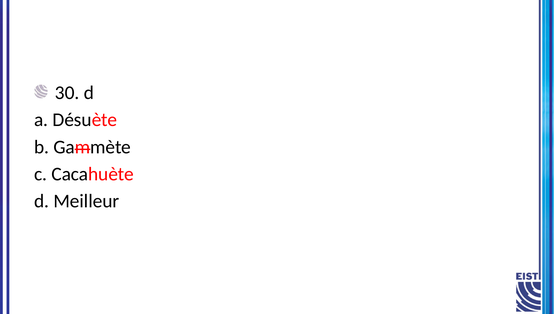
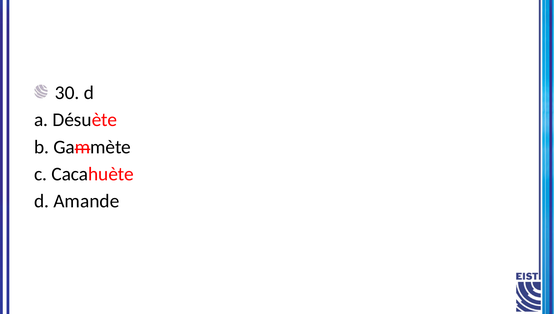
Meilleur: Meilleur -> Amande (86, 201)
